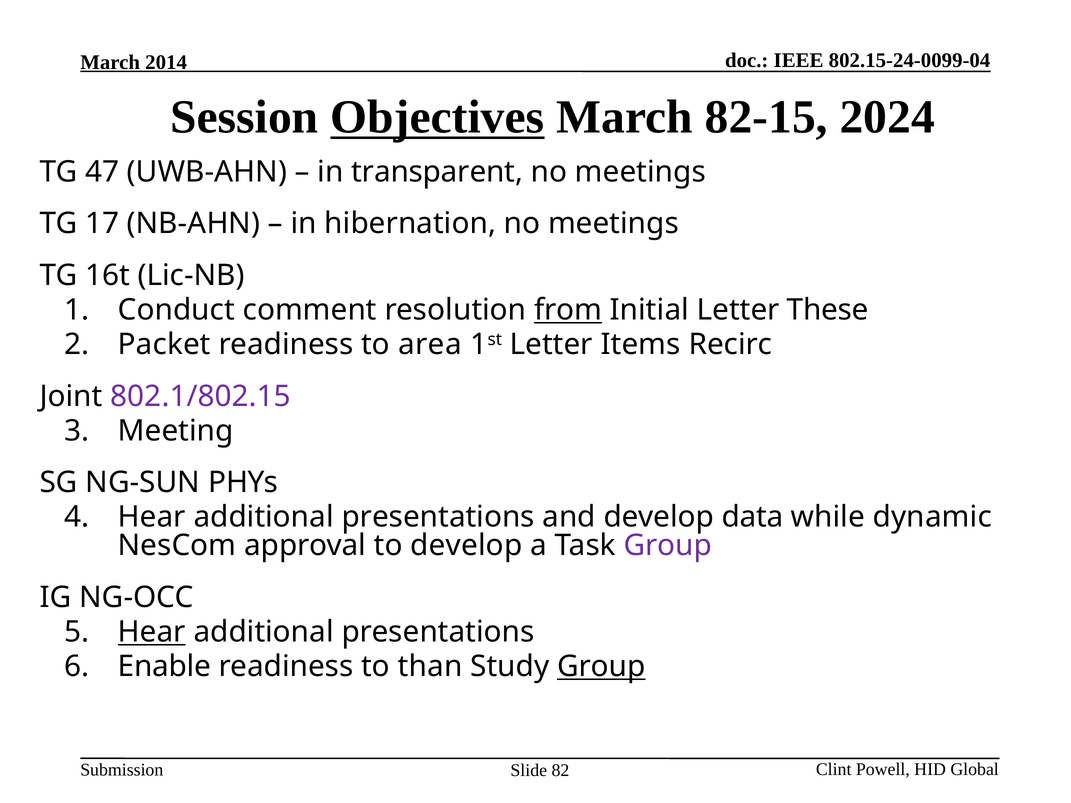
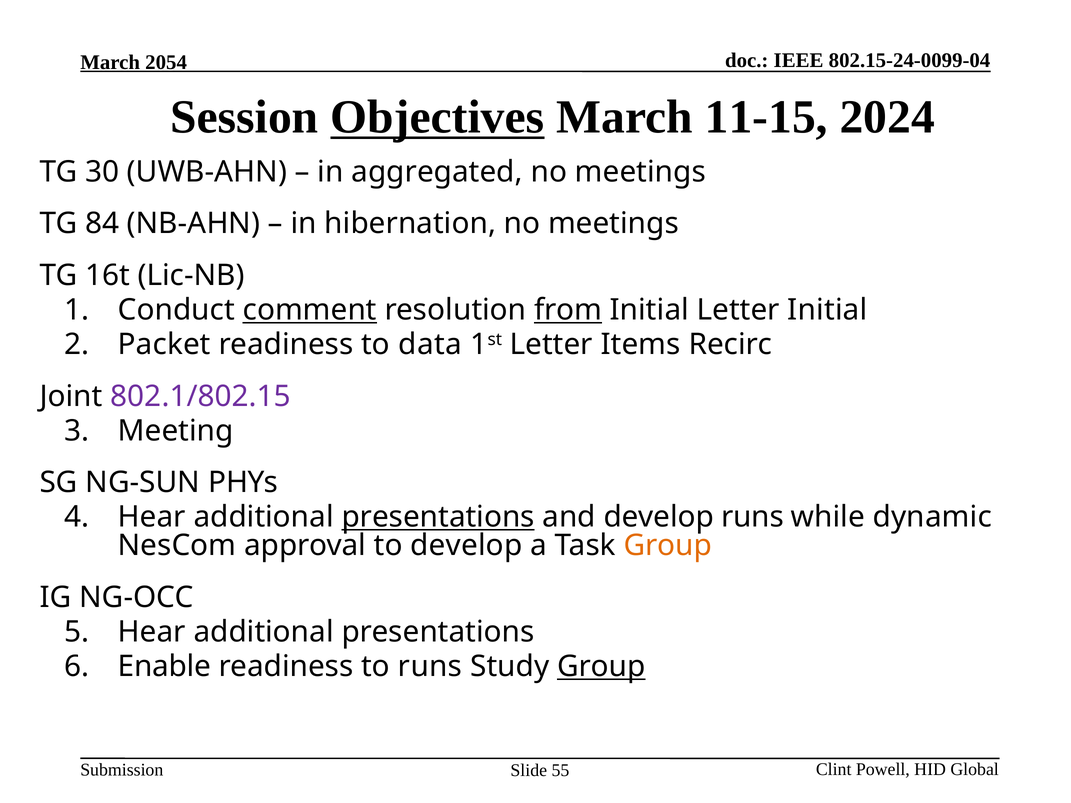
2014: 2014 -> 2054 (166, 62)
82-15: 82-15 -> 11-15 (766, 117)
47: 47 -> 30 (102, 172)
transparent: transparent -> aggregated (437, 172)
17: 17 -> 84 (102, 224)
comment underline: none -> present (310, 310)
Letter These: These -> Initial (828, 310)
area: area -> data (430, 344)
presentations underline: none -> present (438, 517)
develop data: data -> runs (753, 517)
Group colour: purple -> orange (668, 546)
Hear underline: present -> none (152, 632)
to than: than -> runs (430, 667)
82: 82 -> 55 (560, 770)
